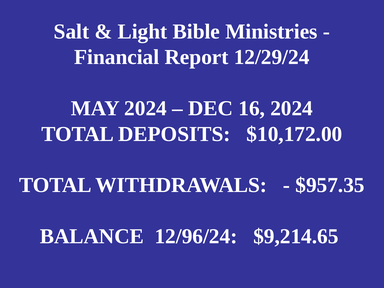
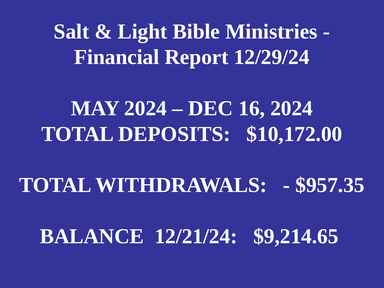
12/96/24: 12/96/24 -> 12/21/24 (196, 236)
